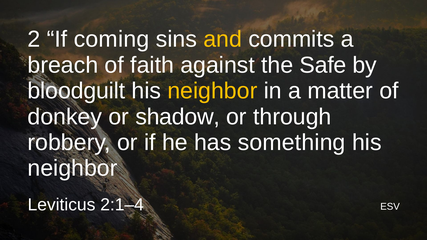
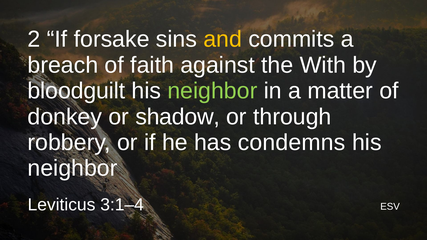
coming: coming -> forsake (112, 39)
Safe: Safe -> With (323, 65)
neighbor colour: yellow -> light green (212, 91)
something: something -> condemns (292, 143)
2:1–4: 2:1–4 -> 3:1–4 (122, 205)
